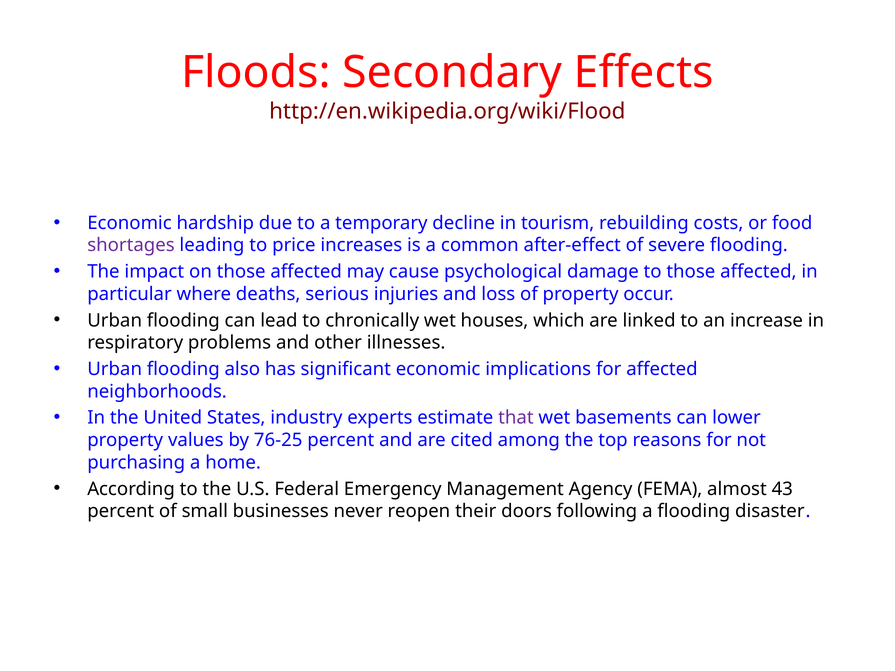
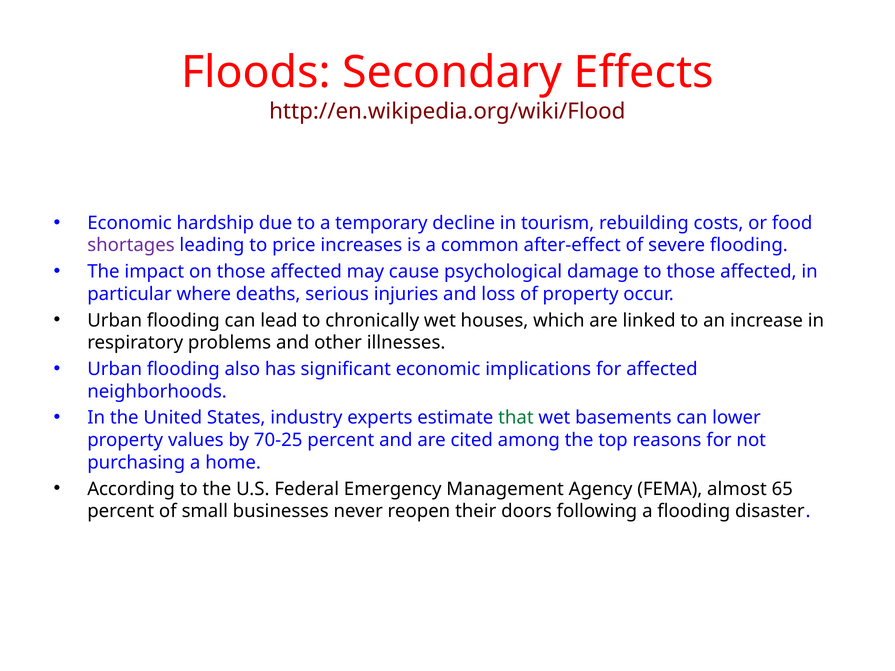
that colour: purple -> green (516, 418)
76-25: 76-25 -> 70-25 (278, 440)
43: 43 -> 65 (782, 489)
